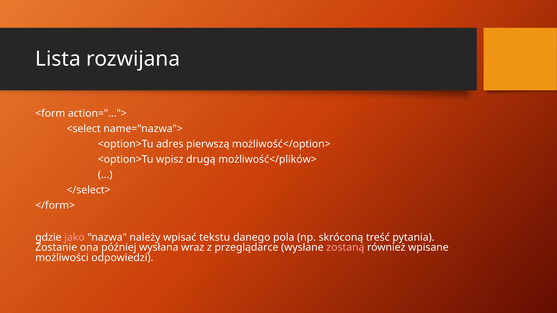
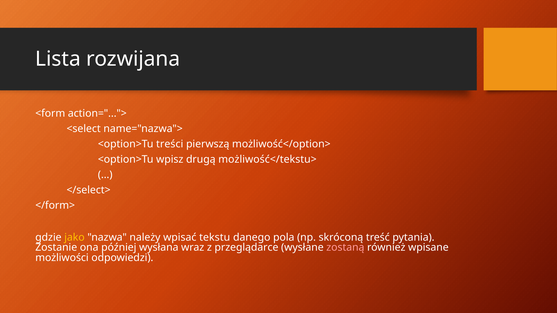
adres: adres -> treści (170, 144)
możliwość</plików>: możliwość</plików> -> możliwość</tekstu> (268, 160)
jako colour: pink -> yellow (75, 238)
